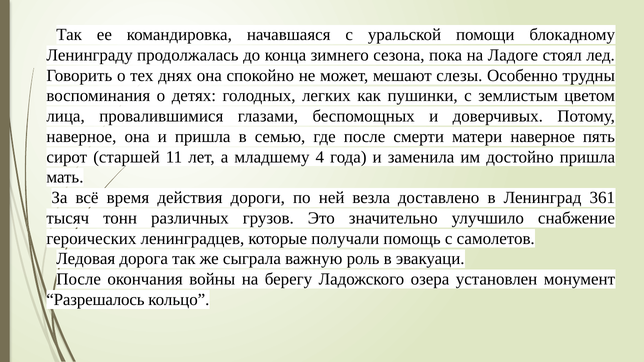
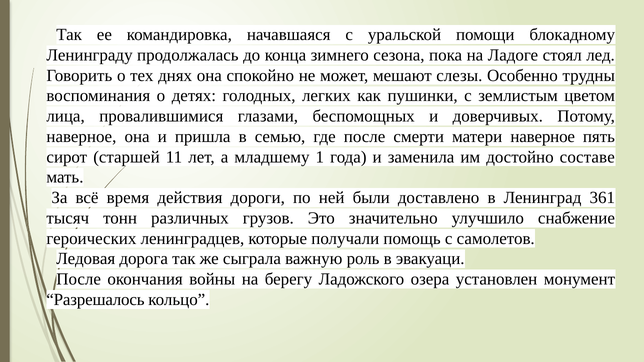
4: 4 -> 1 (320, 157)
достойно пришла: пришла -> составе (587, 157)
везла: везла -> были (371, 198)
